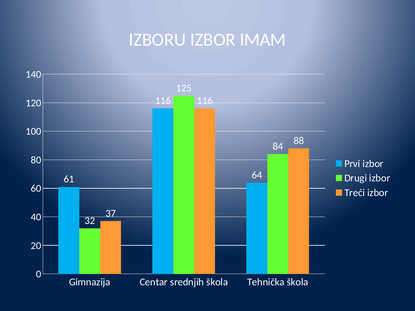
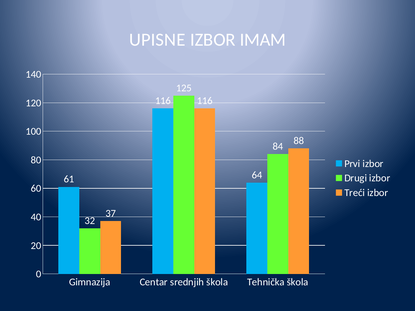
IZBORU: IZBORU -> UPISNE (157, 40)
